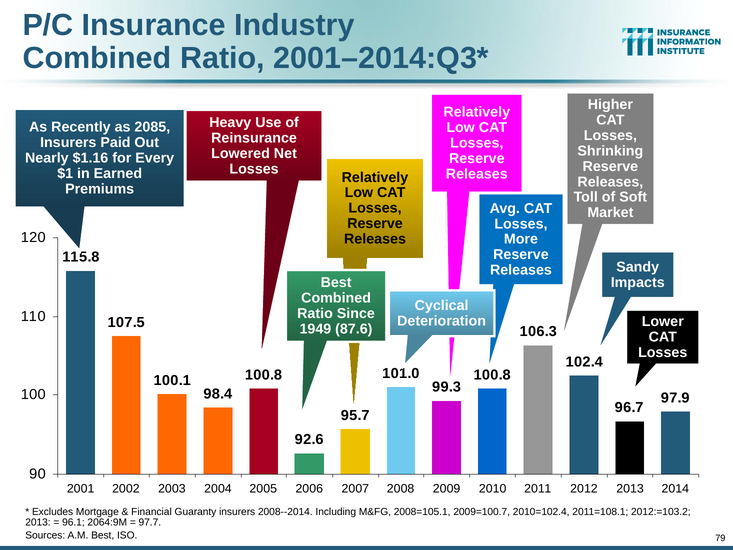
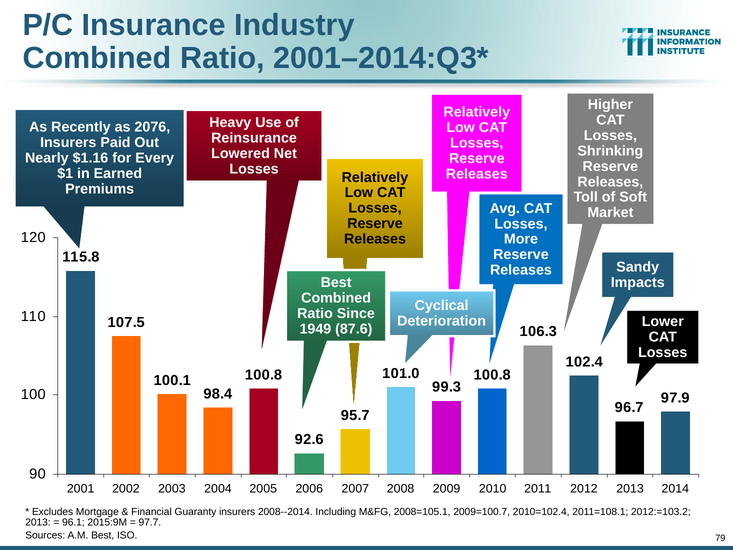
2085: 2085 -> 2076 (152, 127)
2064:9M: 2064:9M -> 2015:9M (107, 522)
